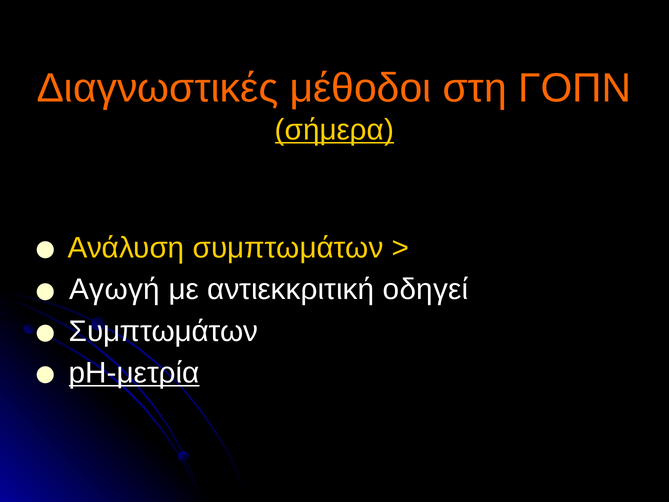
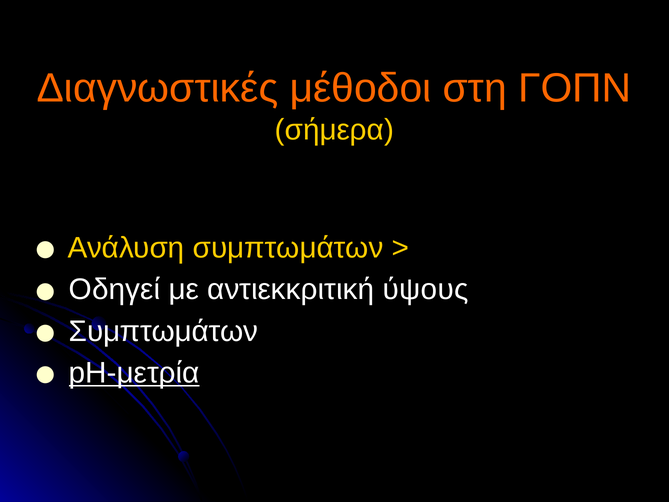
σήμερα underline: present -> none (334, 130)
Αγωγή: Αγωγή -> Οδηγεί (115, 289)
οδηγεί: οδηγεί -> ύψους (426, 289)
